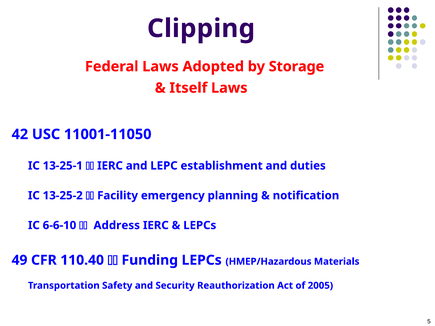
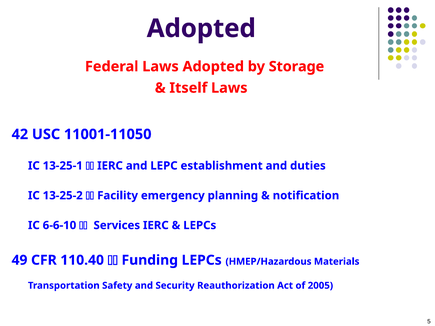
Clipping: Clipping -> Adopted (201, 29)
Address: Address -> Services (117, 226)
